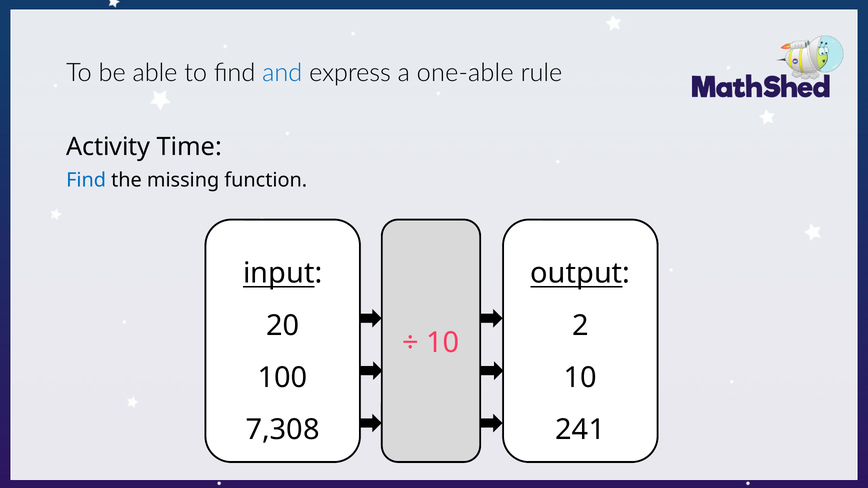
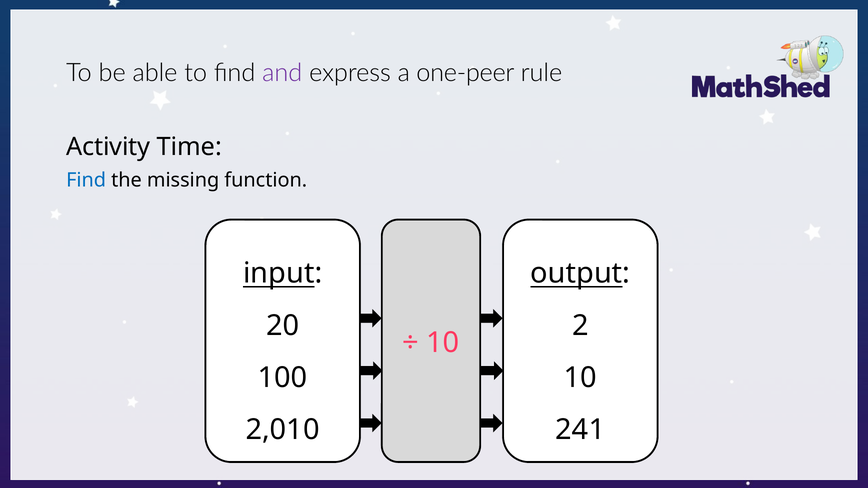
and colour: blue -> purple (282, 73)
one-able: one-able -> one-peer (465, 73)
7,308: 7,308 -> 2,010 (283, 430)
